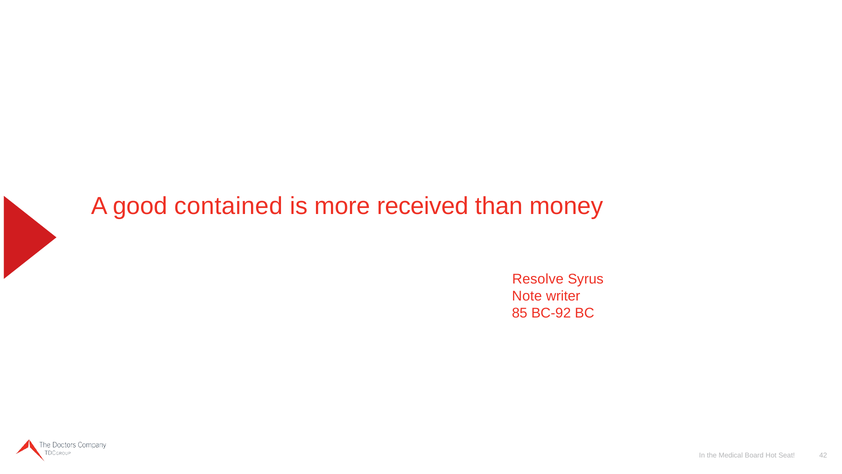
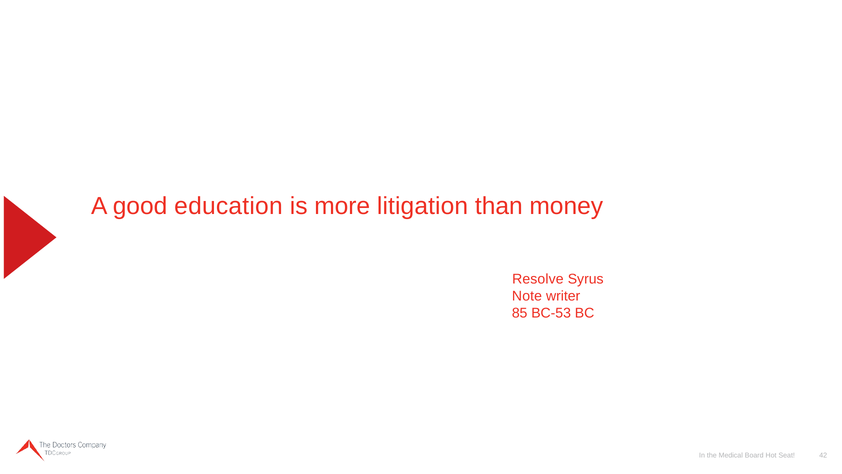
contained: contained -> education (228, 206)
received: received -> litigation (423, 206)
BC-92: BC-92 -> BC-53 (551, 313)
